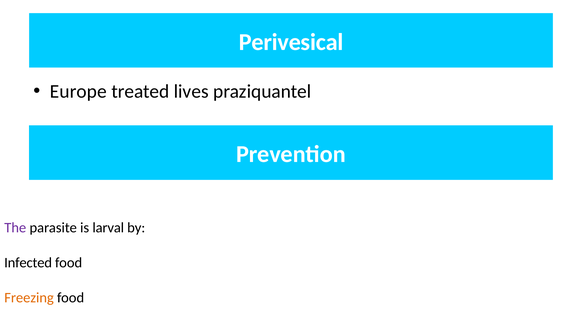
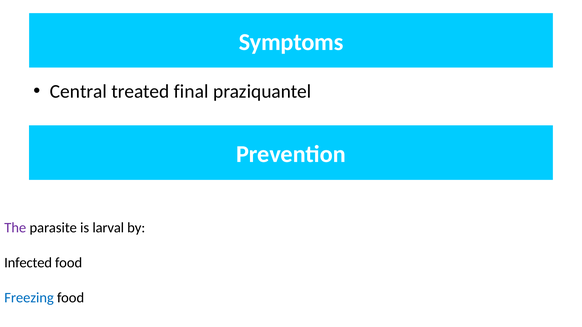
Perivesical: Perivesical -> Symptoms (291, 42)
Europe: Europe -> Central (78, 92)
lives: lives -> final (191, 92)
Freezing colour: orange -> blue (29, 298)
